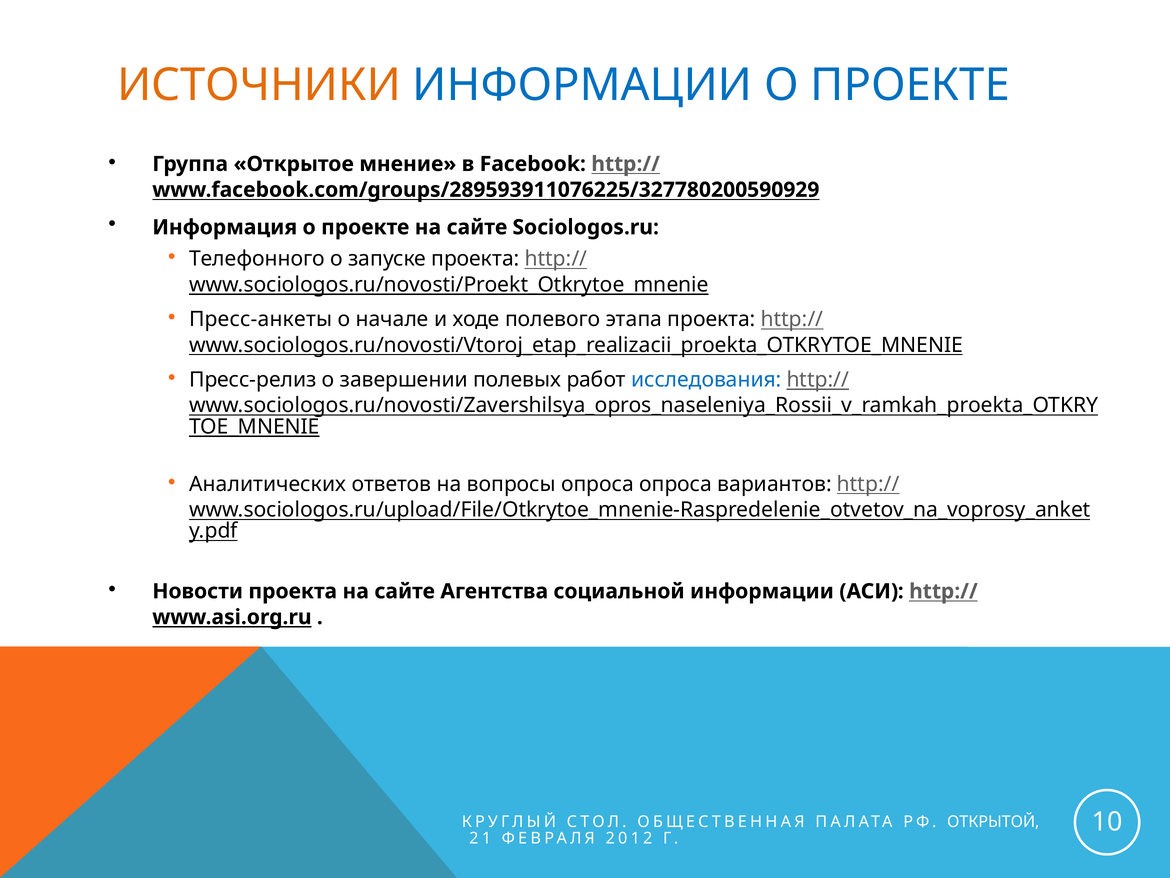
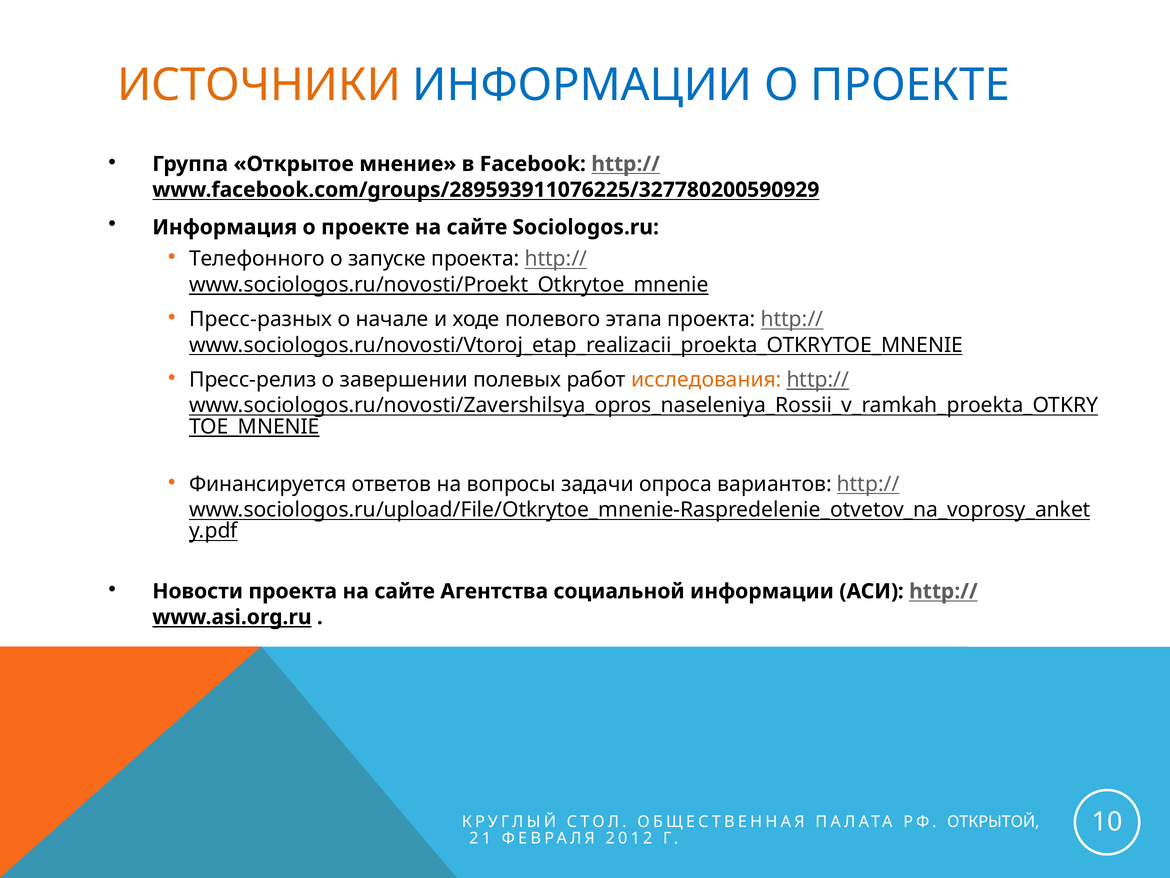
Пресс-анкеты: Пресс-анкеты -> Пресс-разных (261, 319)
исследования colour: blue -> orange (706, 379)
Аналитических: Аналитических -> Финансируется (268, 484)
вопросы опроса: опроса -> задачи (597, 484)
